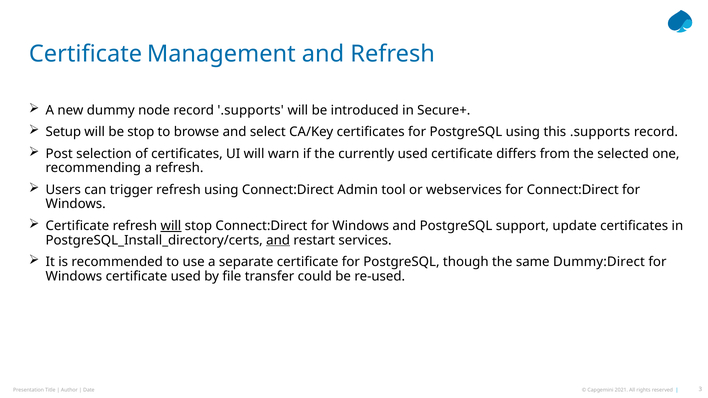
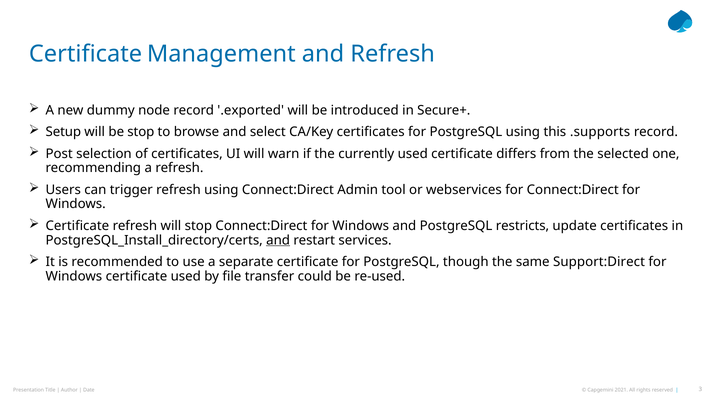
record .supports: .supports -> .exported (251, 110)
will underline: present -> none (171, 226)
support: support -> restricts (522, 226)
Dummy:Direct: Dummy:Direct -> Support:Direct (599, 262)
